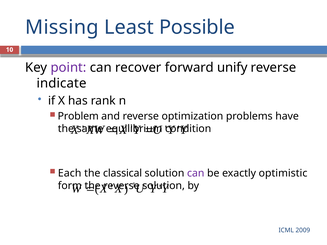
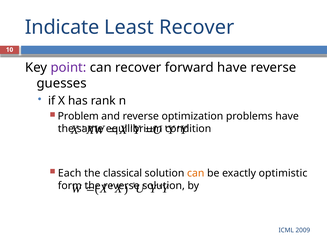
Missing: Missing -> Indicate (62, 27)
Least Possible: Possible -> Recover (197, 27)
forward unify: unify -> have (232, 68)
indicate: indicate -> guesses (62, 83)
can colour: purple -> orange (196, 173)
